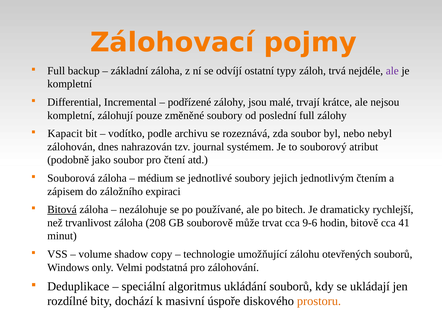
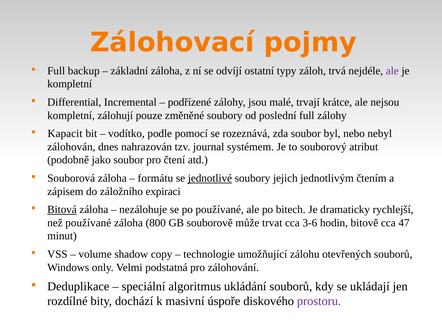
archivu: archivu -> pomocí (191, 134)
médium: médium -> formátu (155, 178)
jednotlivé underline: none -> present (210, 178)
než trvanlivost: trvanlivost -> používané (88, 223)
208: 208 -> 800 (156, 223)
9-6: 9-6 -> 3-6 (310, 223)
41: 41 -> 47 (404, 223)
prostoru colour: orange -> purple (319, 302)
